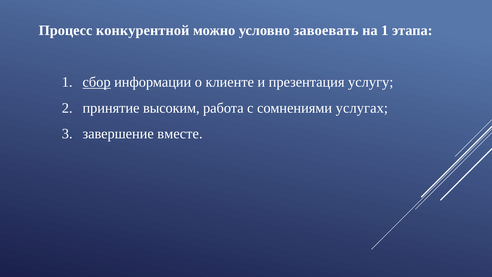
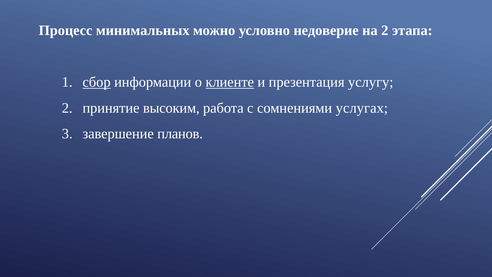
конкурентной: конкурентной -> минимальных (143, 30)
завоевать: завоевать -> недоверие (326, 30)
на 1: 1 -> 2 (385, 30)
клиенте underline: none -> present (230, 82)
вместе: вместе -> планов (180, 134)
